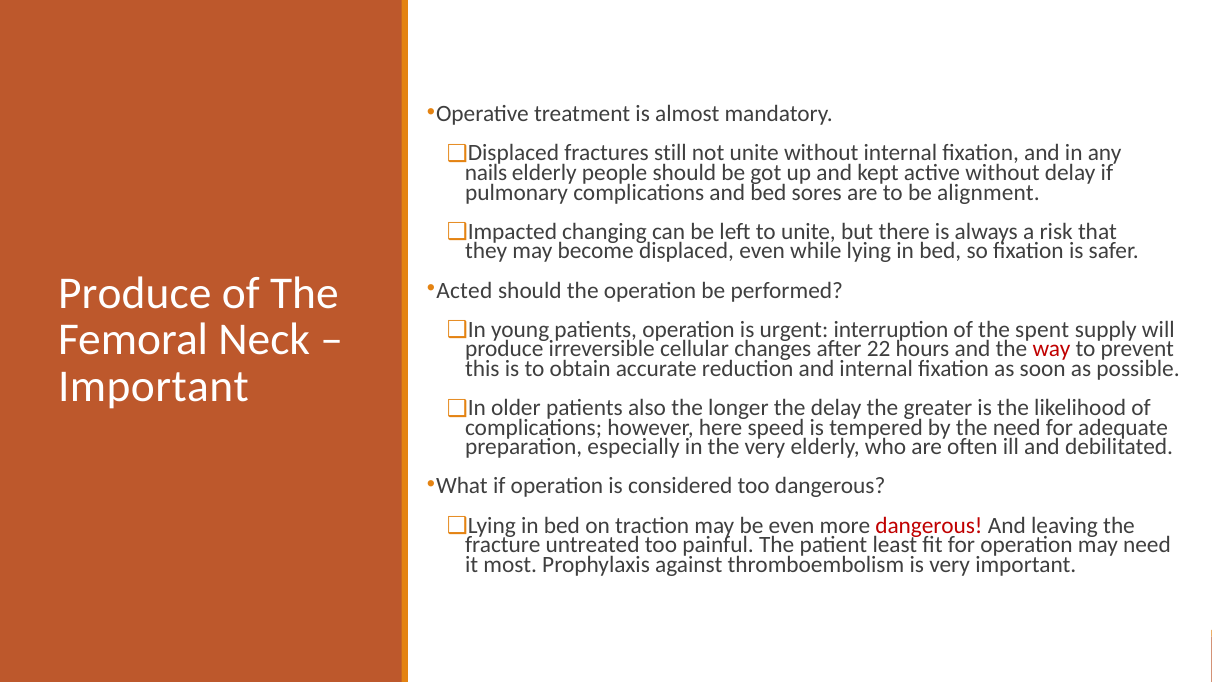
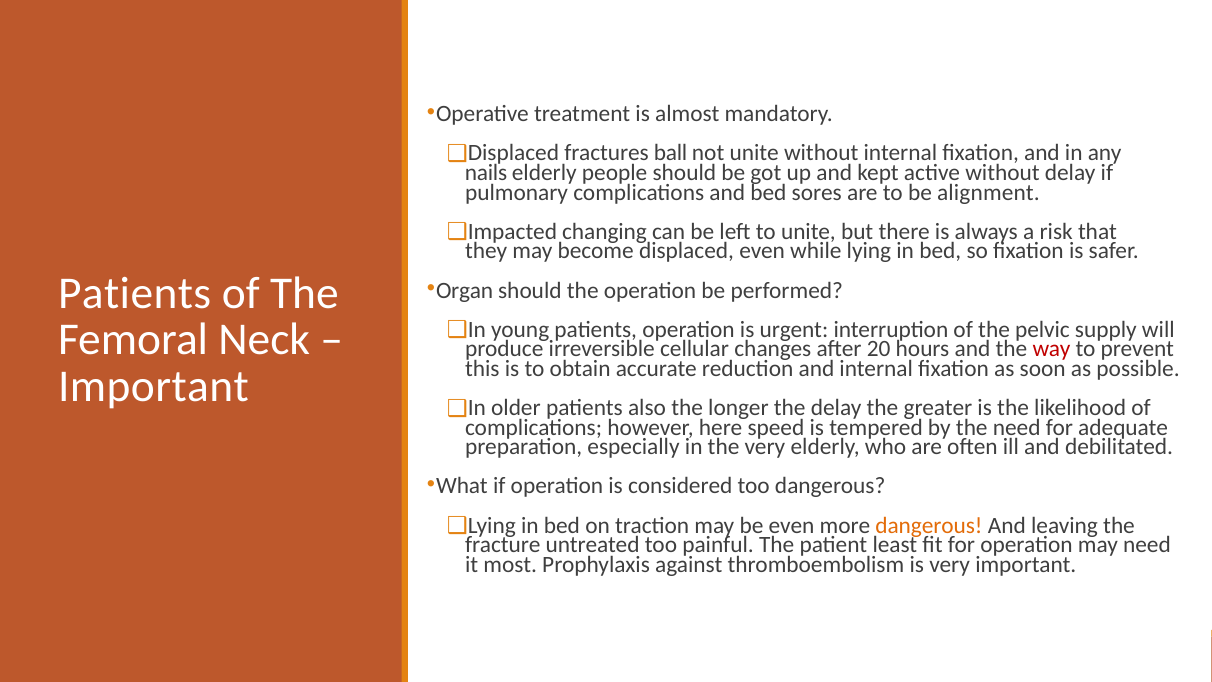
still: still -> ball (670, 153)
Produce: Produce -> Patients (135, 293)
Acted: Acted -> Organ (465, 290)
spent: spent -> pelvic (1042, 329)
22: 22 -> 20 (879, 349)
dangerous colour: red -> orange (929, 525)
